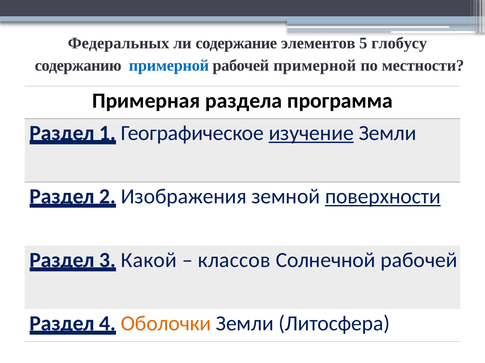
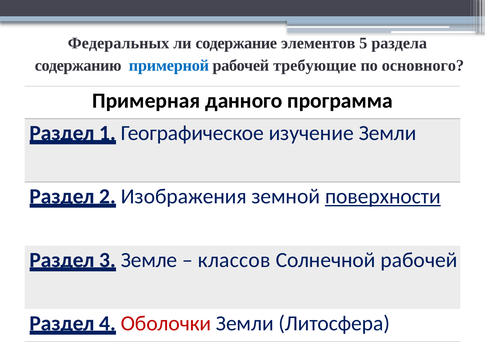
глобусу: глобусу -> раздела (399, 43)
рабочей примерной: примерной -> требующие (315, 66)
местности: местности -> основного (423, 66)
раздела: раздела -> данного (244, 101)
изучение underline: present -> none (311, 133)
Какой: Какой -> Земле (149, 261)
Оболочки colour: orange -> red (166, 324)
